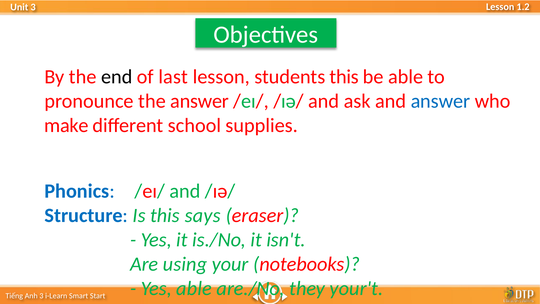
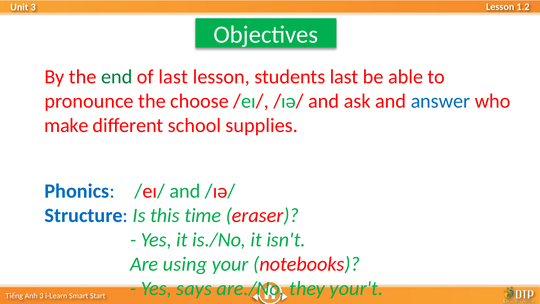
end colour: black -> green (117, 77)
students this: this -> last (344, 77)
the answer: answer -> choose (200, 101)
says: says -> time (203, 215)
Yes able: able -> says (194, 288)
